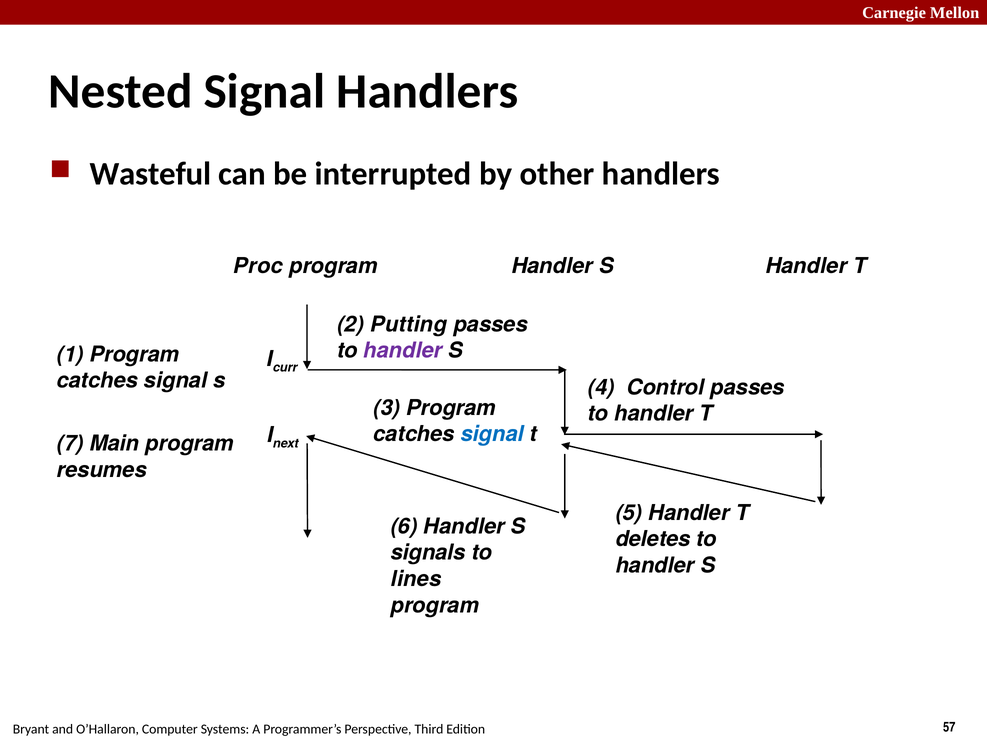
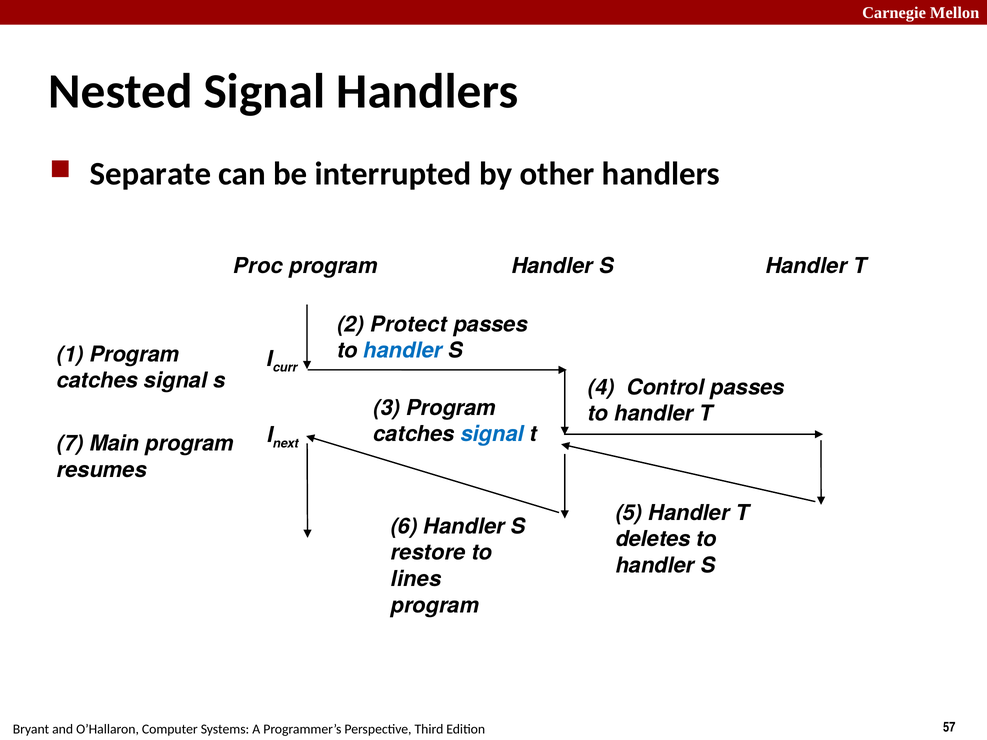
Wasteful: Wasteful -> Separate (150, 174)
Putting: Putting -> Protect (409, 324)
handler colour: purple -> blue (403, 351)
signals: signals -> restore (428, 553)
